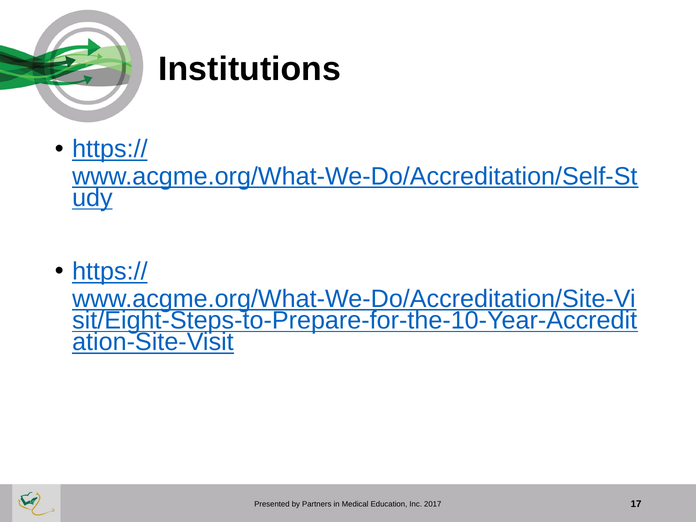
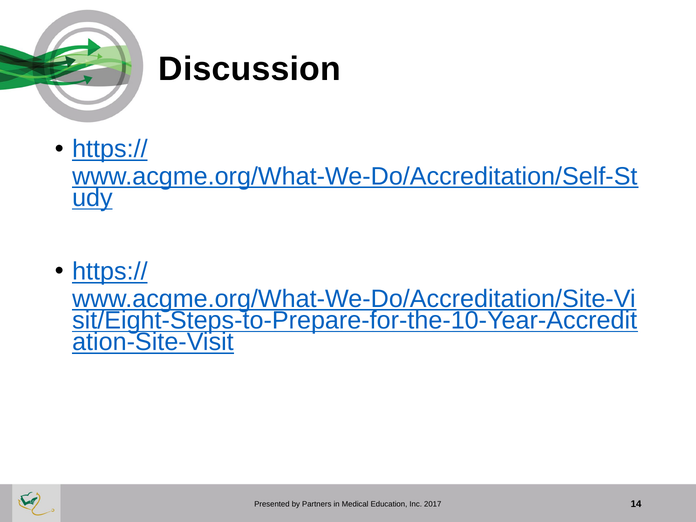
Institutions: Institutions -> Discussion (250, 69)
17: 17 -> 14 (636, 504)
